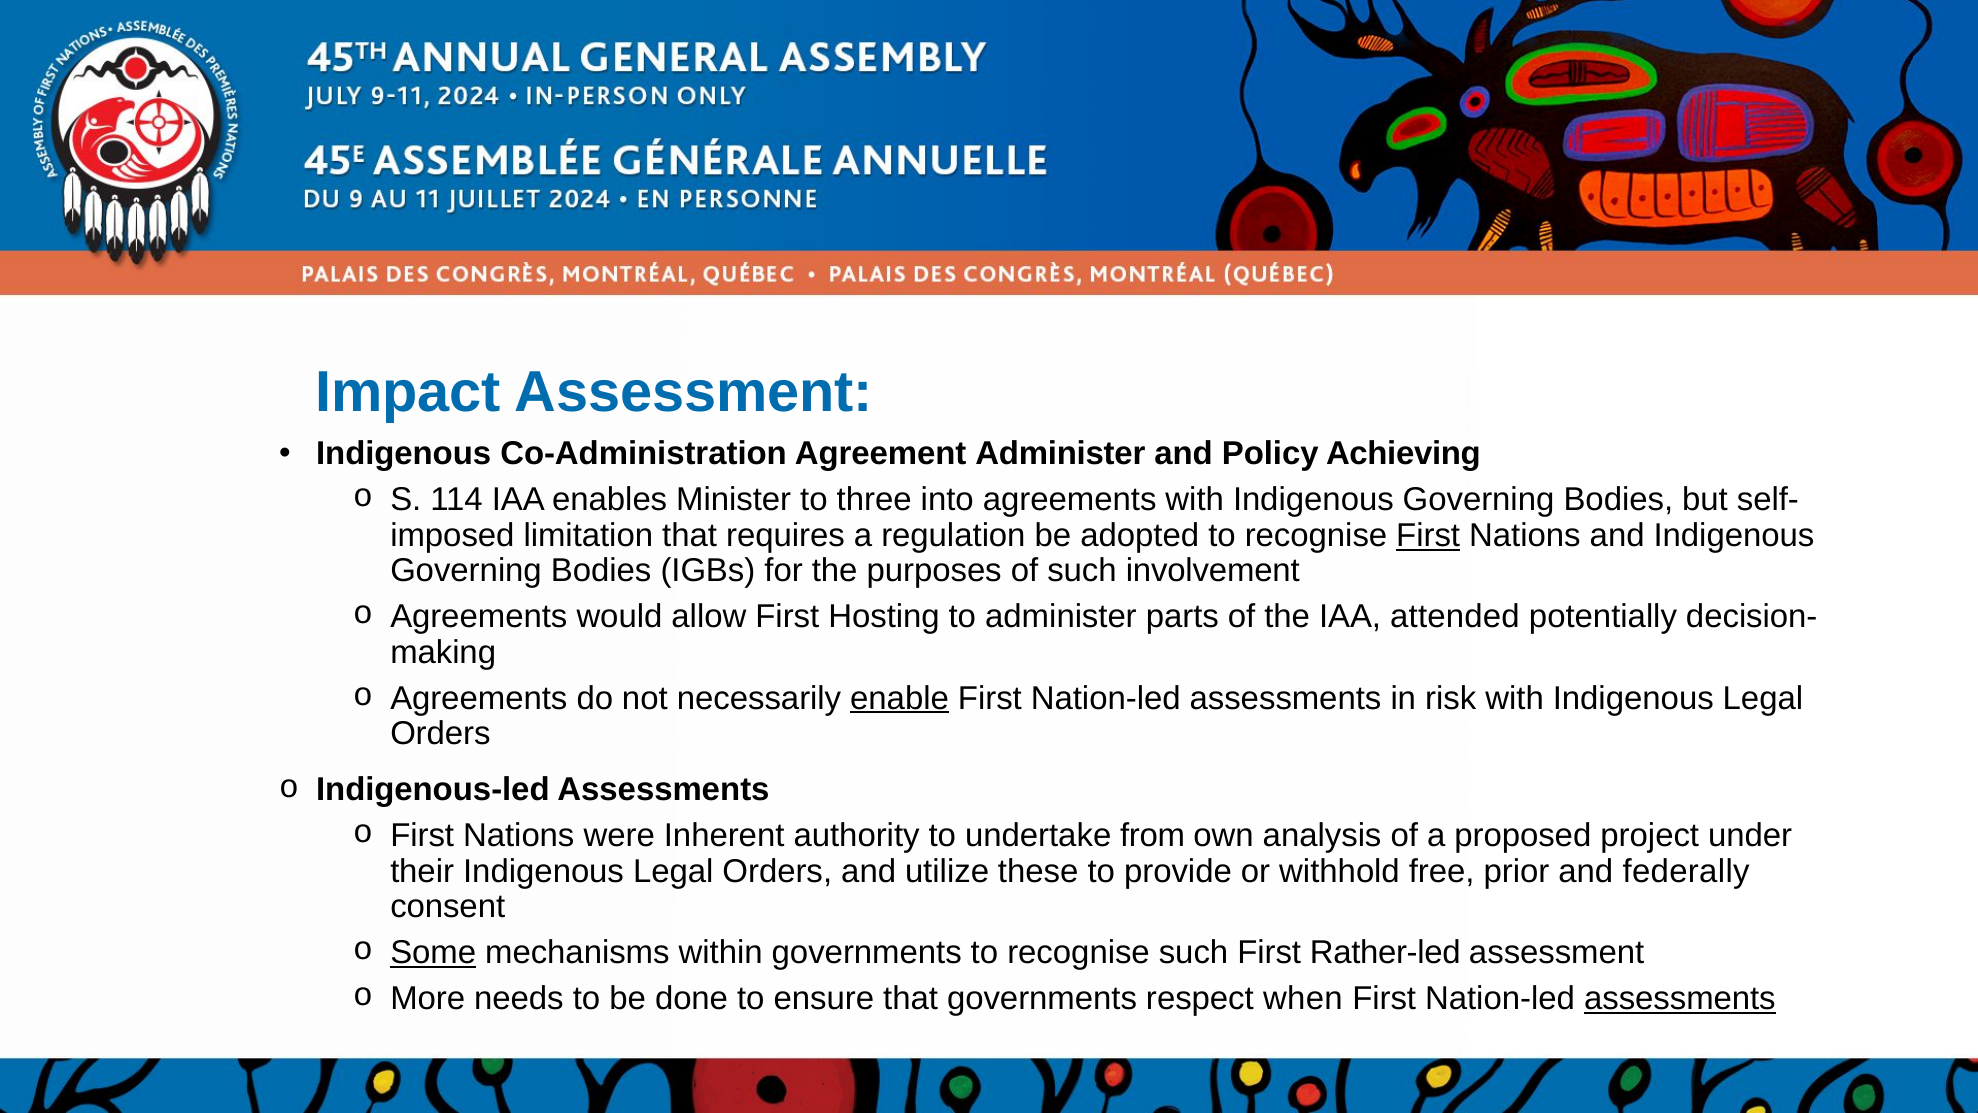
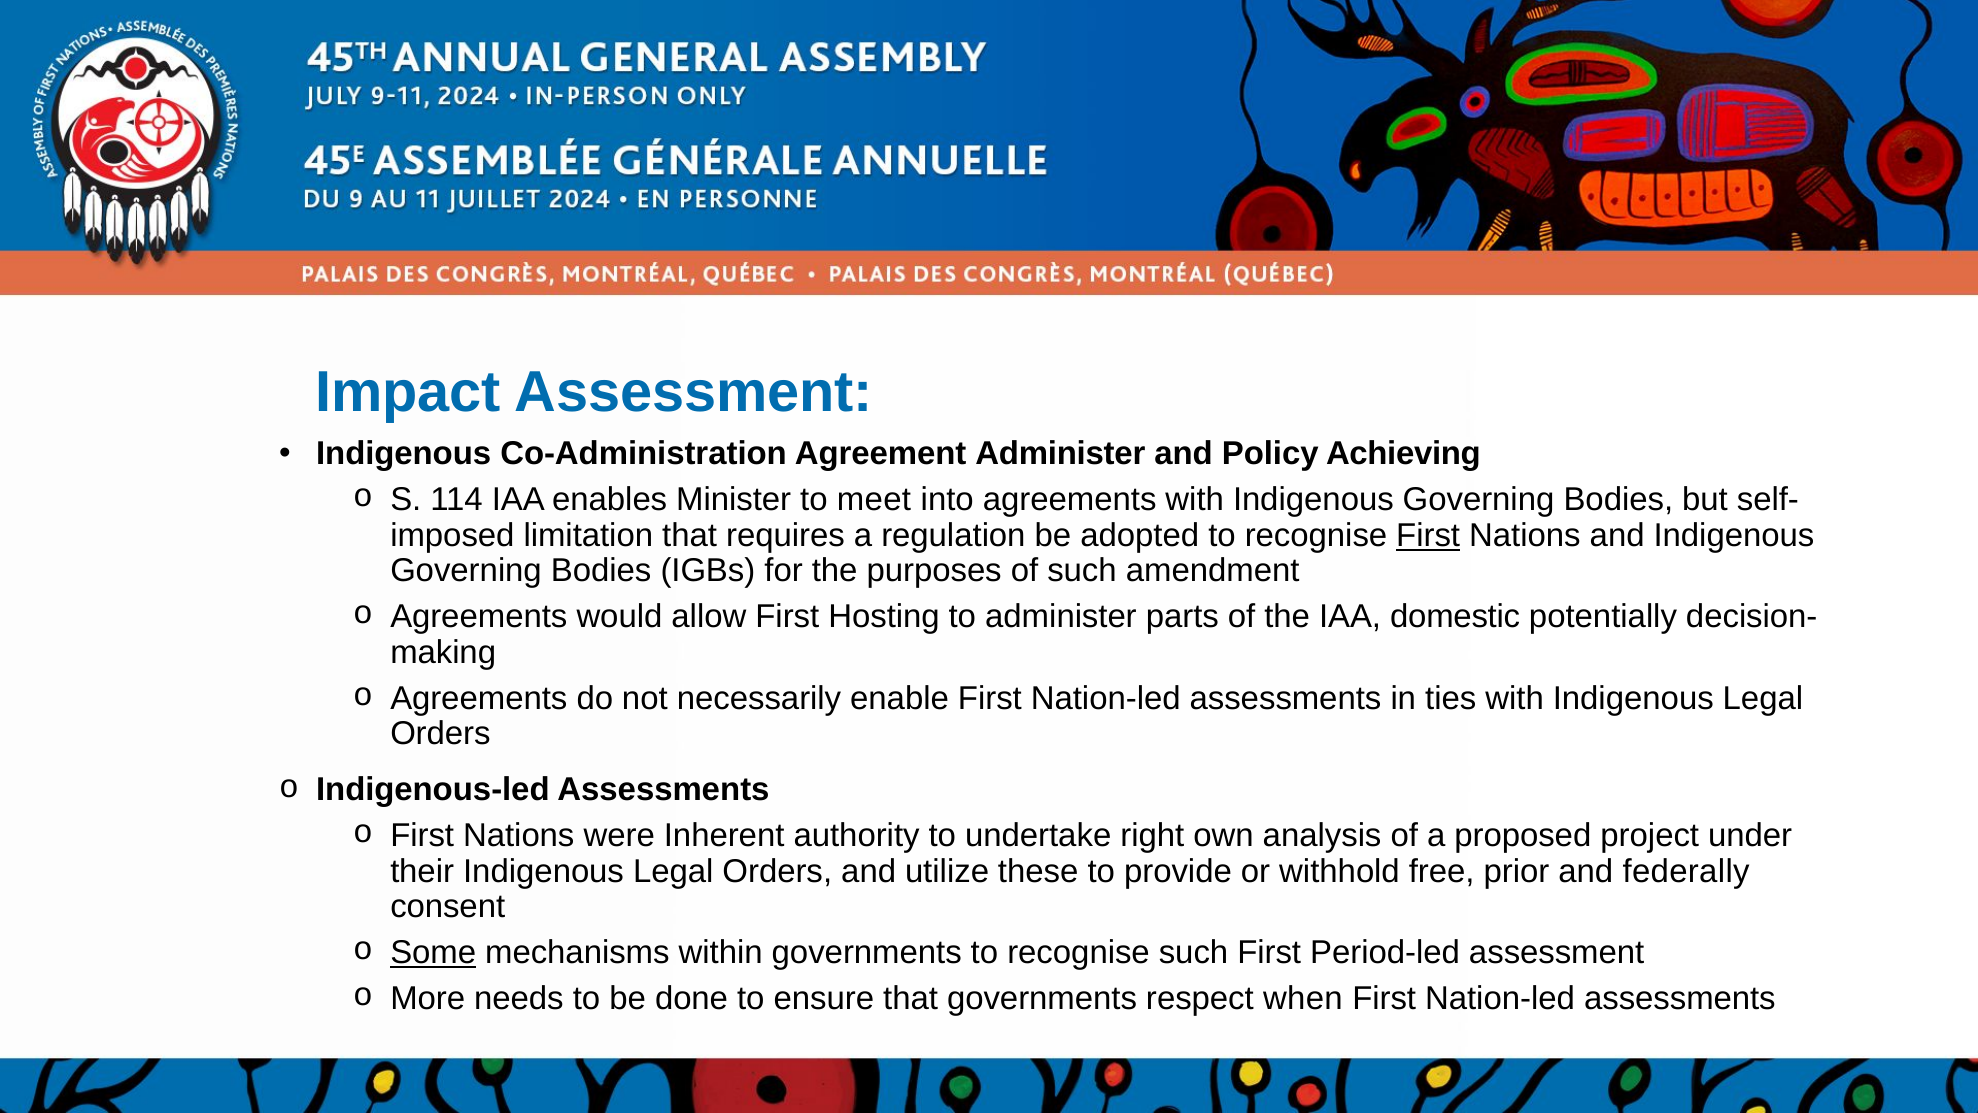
three: three -> meet (874, 500)
involvement: involvement -> amendment (1213, 571)
attended: attended -> domestic (1455, 617)
enable underline: present -> none (899, 698)
risk: risk -> ties (1451, 698)
from: from -> right (1152, 836)
Rather-led: Rather-led -> Period-led (1385, 953)
assessments underline: present -> none (1680, 998)
